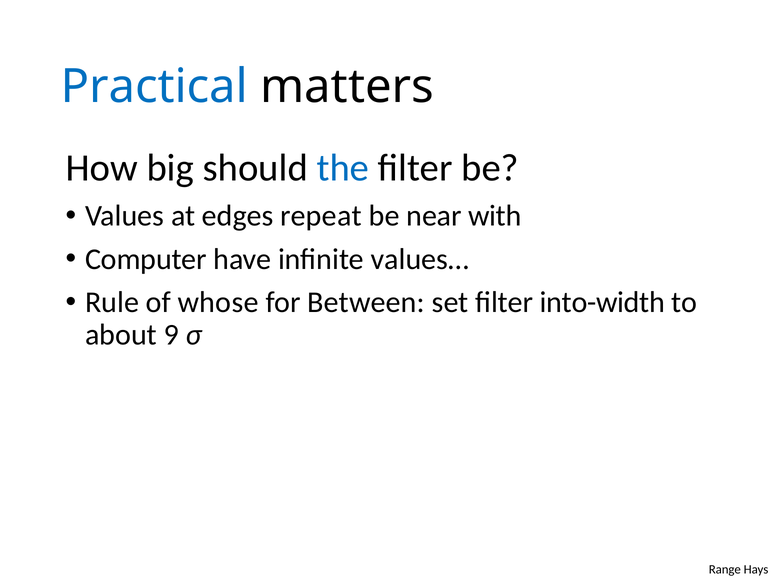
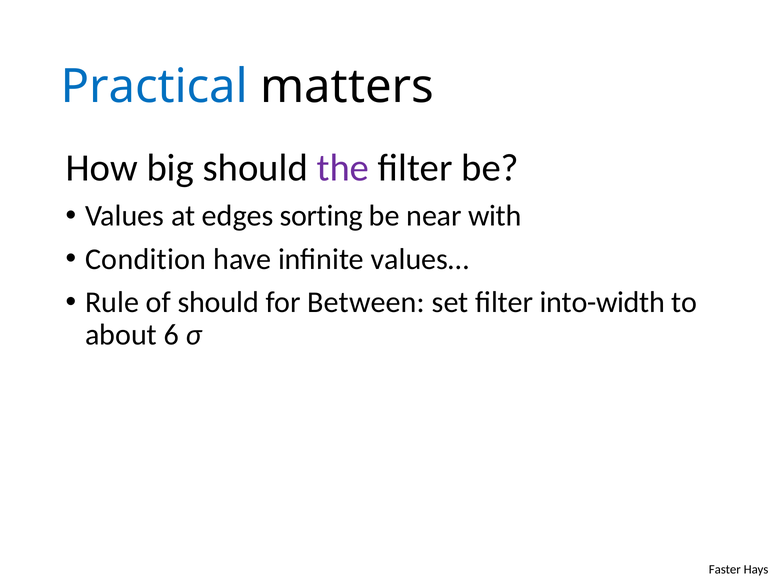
the colour: blue -> purple (343, 168)
repeat: repeat -> sorting (321, 216)
Computer: Computer -> Condition (146, 259)
of whose: whose -> should (218, 302)
9: 9 -> 6 (171, 335)
Range: Range -> Faster (725, 569)
